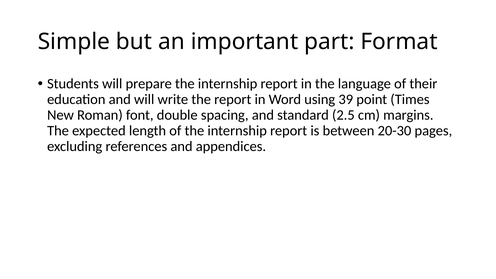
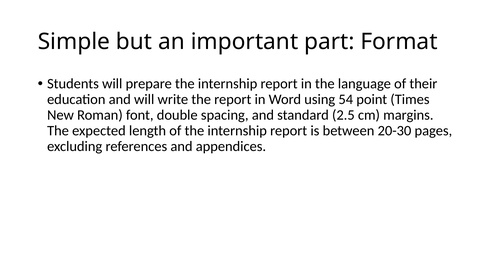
39: 39 -> 54 (346, 99)
